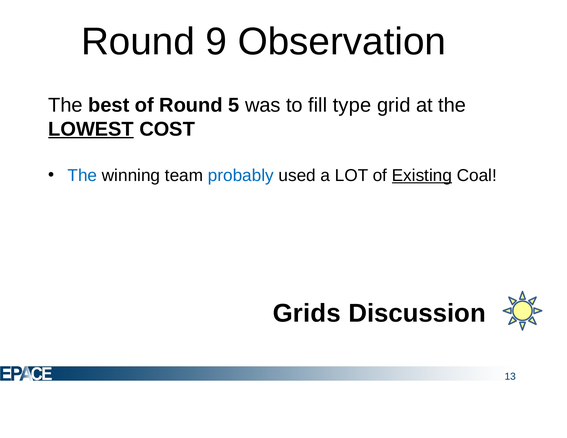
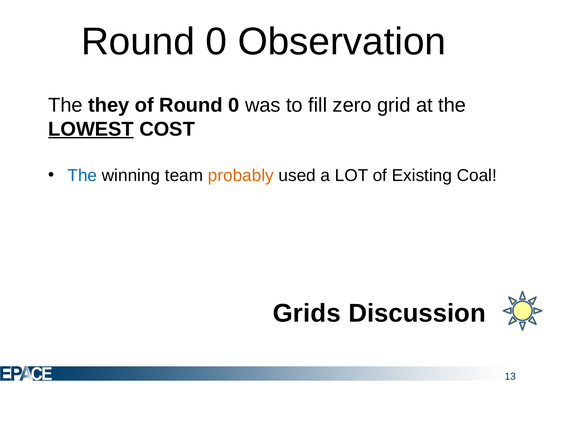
9: 9 -> 0 (216, 42)
best: best -> they (109, 105)
of Round 5: 5 -> 0 (234, 105)
type: type -> zero (352, 105)
probably colour: blue -> orange (241, 175)
Existing underline: present -> none (422, 175)
